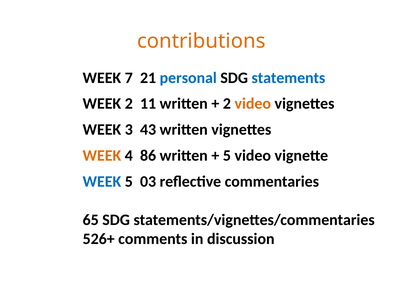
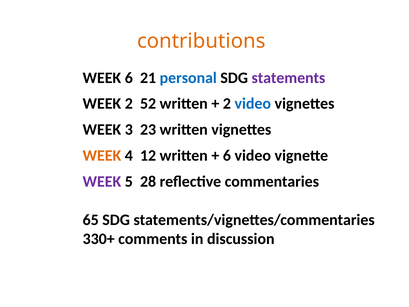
WEEK 7: 7 -> 6 (129, 78)
statements colour: blue -> purple (288, 78)
11: 11 -> 52 (148, 104)
video colour: orange -> blue (253, 104)
43: 43 -> 23 (148, 130)
86: 86 -> 12 (148, 156)
5: 5 -> 6 (227, 156)
WEEK colour: blue -> purple (102, 181)
03: 03 -> 28 (148, 181)
526+: 526+ -> 330+ (99, 239)
